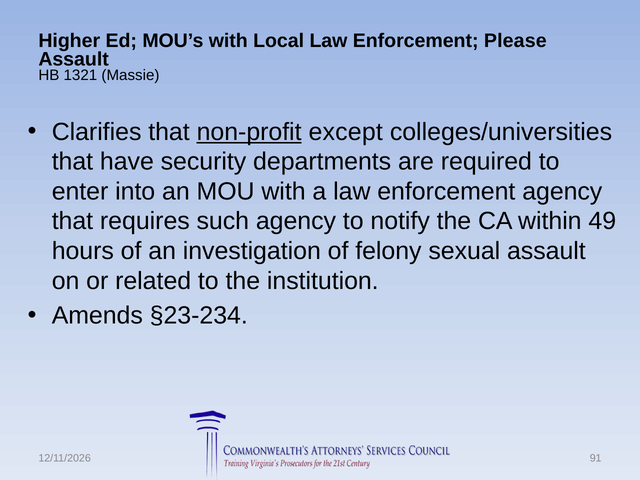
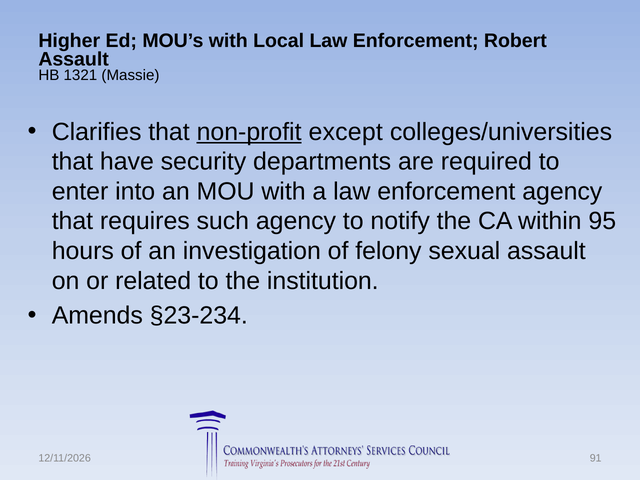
Please: Please -> Robert (515, 41)
49: 49 -> 95 (602, 221)
